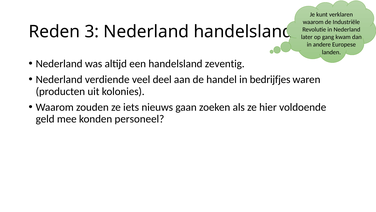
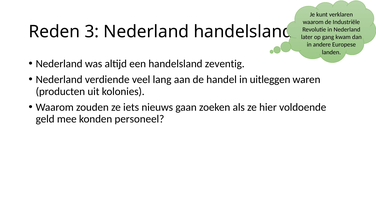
deel: deel -> lang (162, 79)
bedrijfjes: bedrijfjes -> uitleggen (270, 79)
